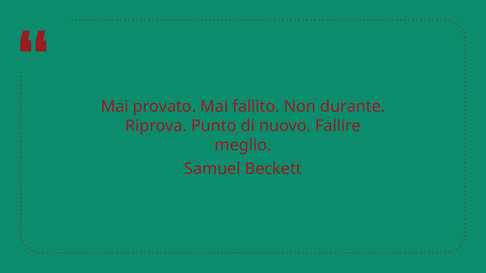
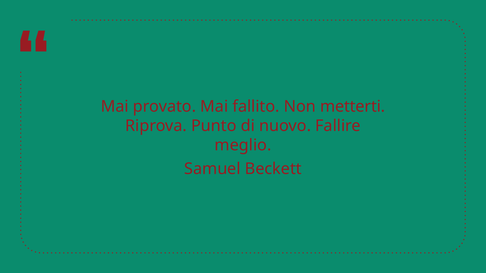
durante: durante -> metterti (353, 107)
